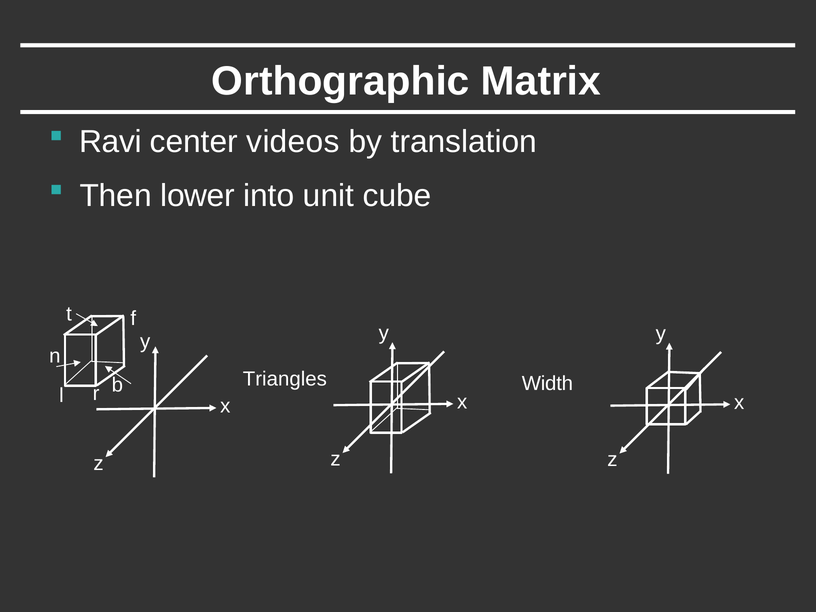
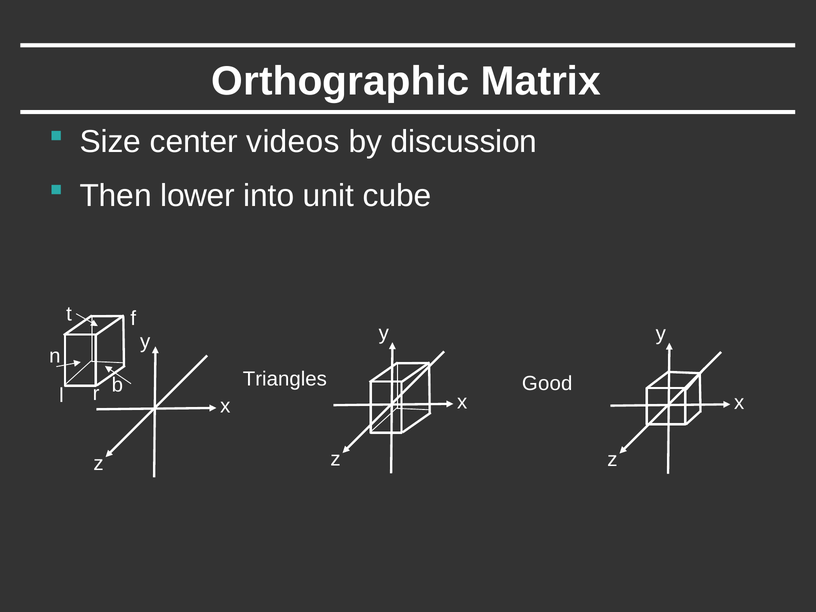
Ravi: Ravi -> Size (110, 142)
translation: translation -> discussion (464, 142)
Width: Width -> Good (547, 384)
